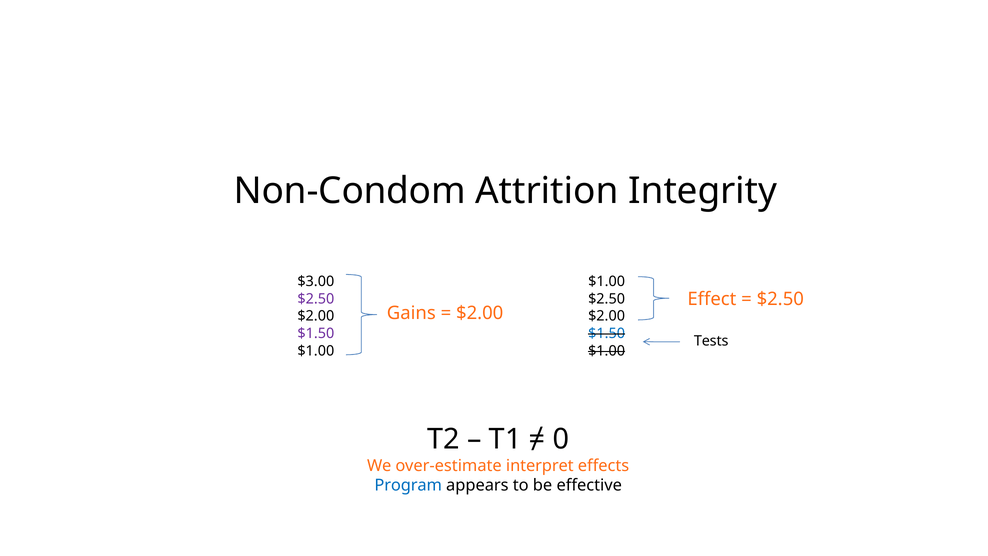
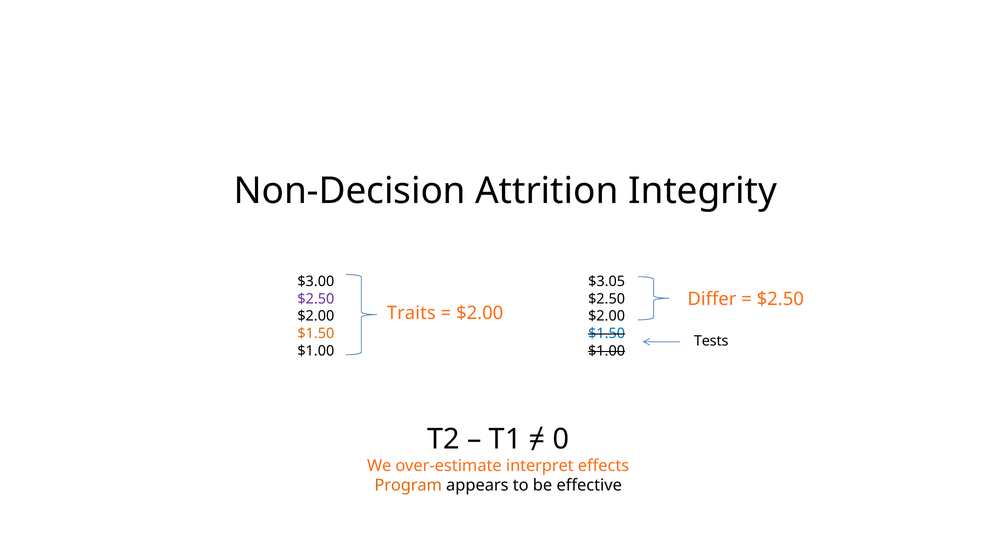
Non-Condom: Non-Condom -> Non-Decision (350, 191)
$1.00: $1.00 -> $3.05 (607, 281)
Effect: Effect -> Differ (712, 299)
Gains: Gains -> Traits (411, 313)
$1.50 colour: purple -> orange (316, 333)
Program colour: blue -> orange (408, 485)
